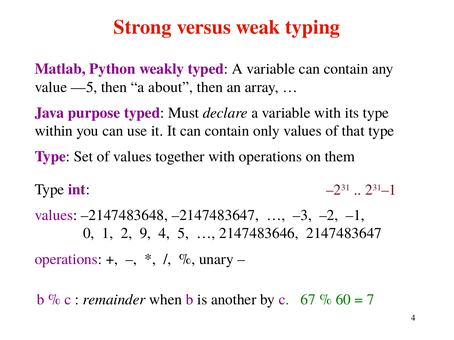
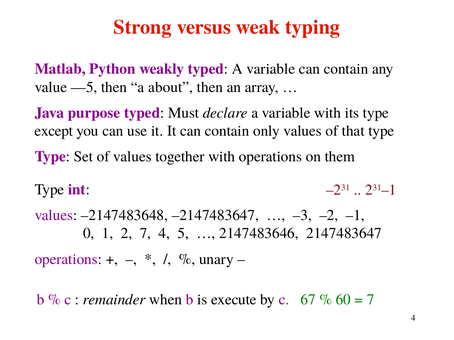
within: within -> except (54, 131)
2 9: 9 -> 7 (145, 234)
another: another -> execute (234, 300)
